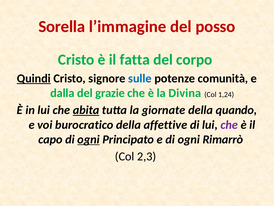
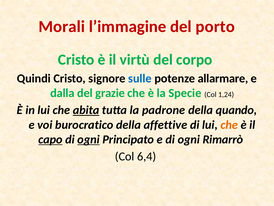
Sorella: Sorella -> Morali (62, 27)
posso: posso -> porto (215, 27)
fatta: fatta -> virtù (135, 60)
Quindi underline: present -> none (34, 78)
comunità: comunità -> allarmare (223, 78)
Divina: Divina -> Specie (185, 93)
giornate: giornate -> padrone (164, 110)
che colour: purple -> orange (229, 124)
capo underline: none -> present (50, 139)
2,3: 2,3 -> 6,4 (147, 156)
